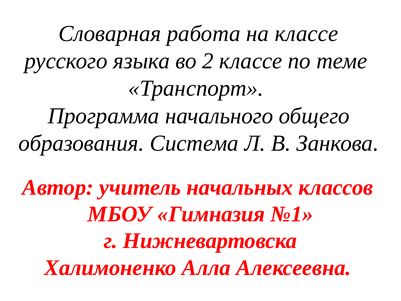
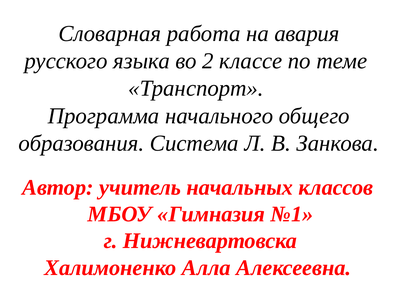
на классе: классе -> авария (307, 34)
